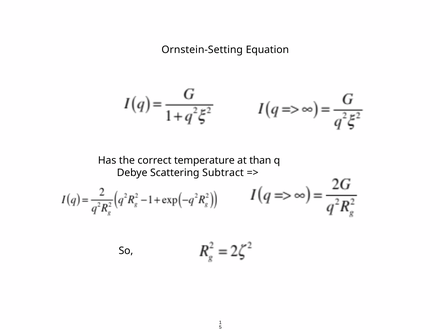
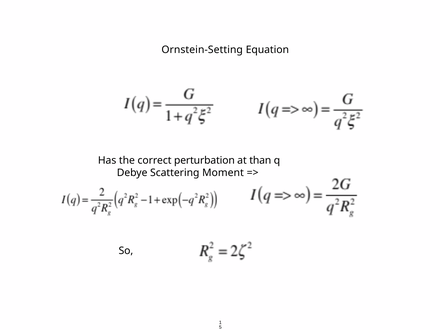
temperature: temperature -> perturbation (204, 161)
Subtract: Subtract -> Moment (223, 173)
